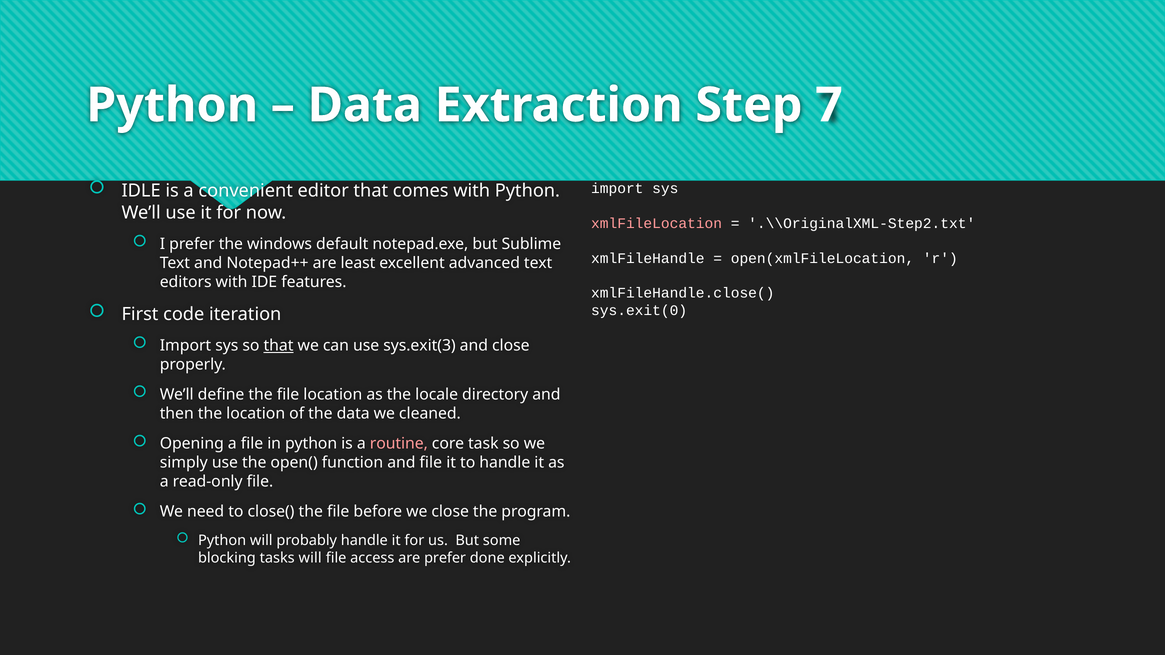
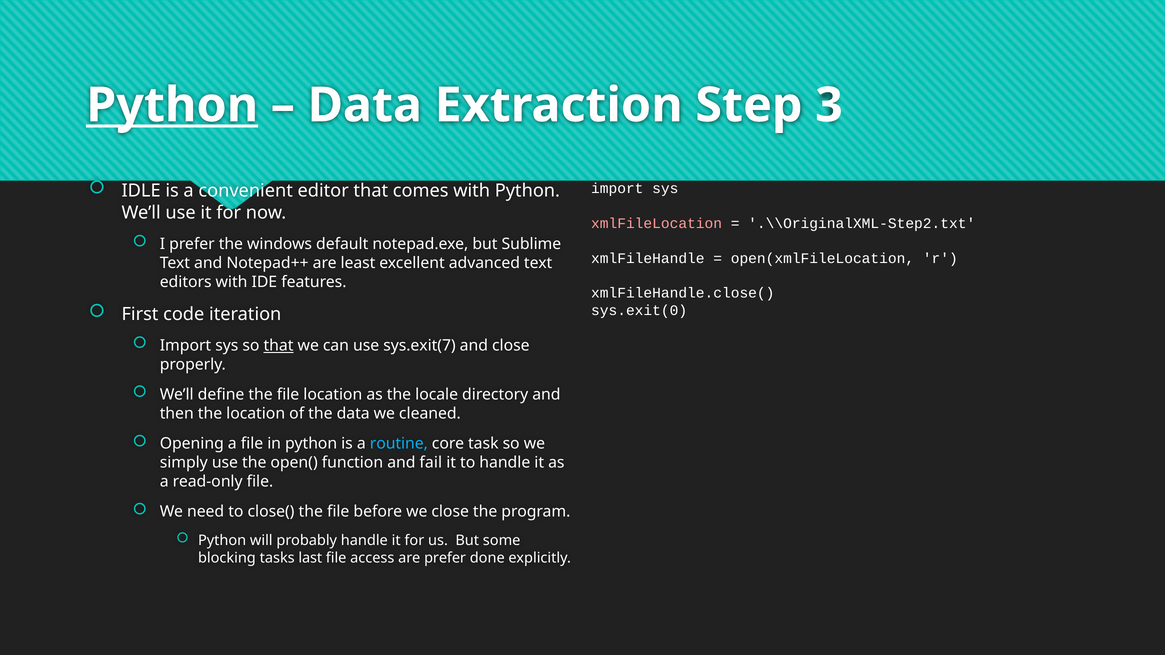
Python underline: none -> present (172, 105)
7: 7 -> 3 (829, 105)
sys.exit(3: sys.exit(3 -> sys.exit(7 (419, 346)
routine colour: pink -> light blue (399, 444)
and file: file -> fail (431, 463)
tasks will: will -> last (310, 558)
